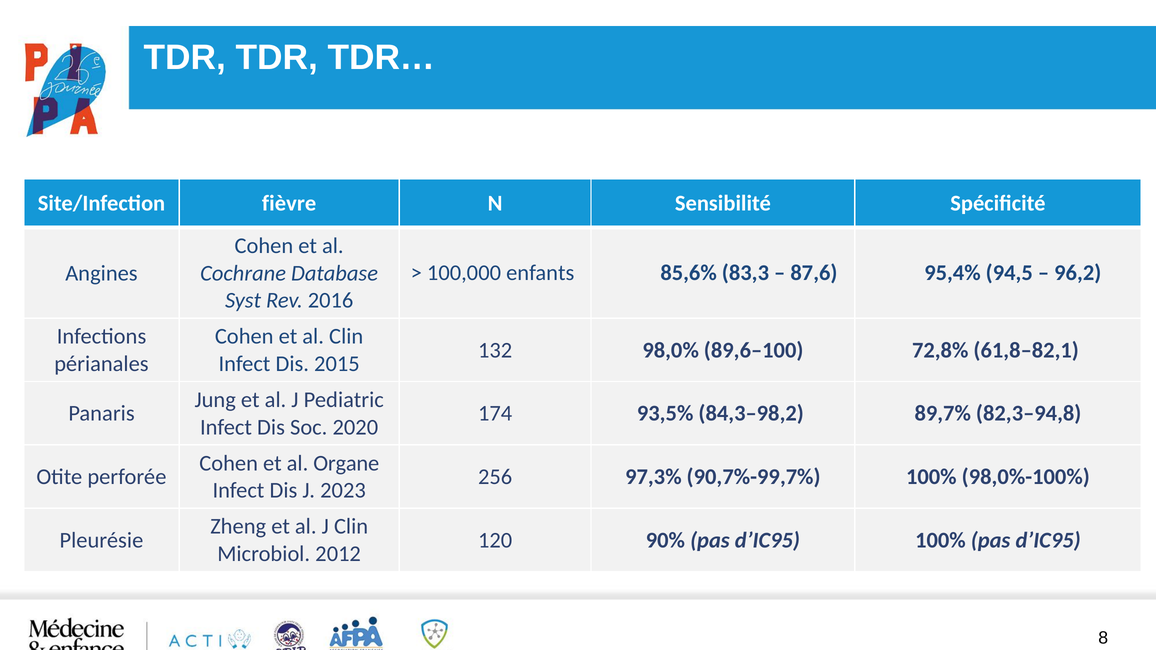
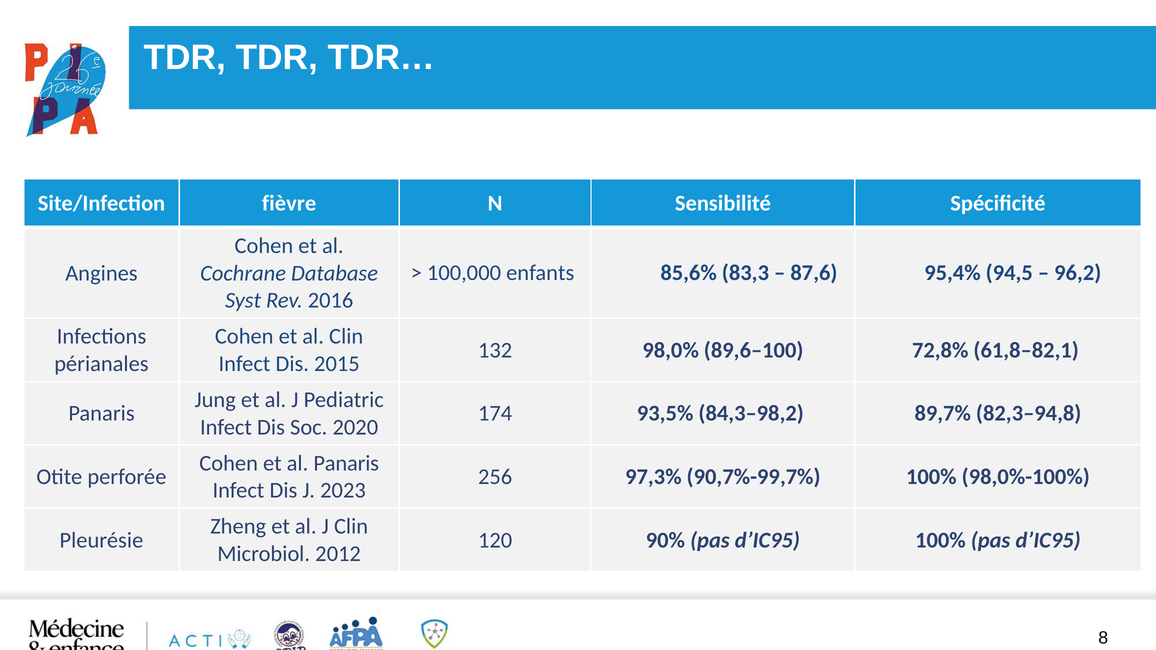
al Organe: Organe -> Panaris (346, 463)
